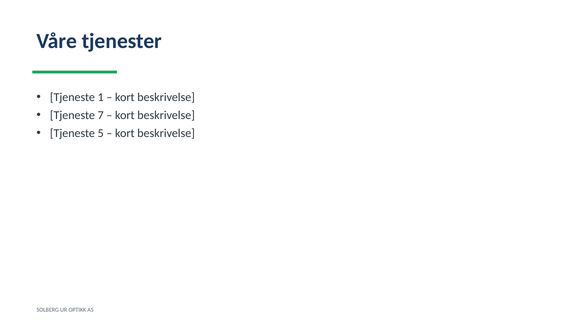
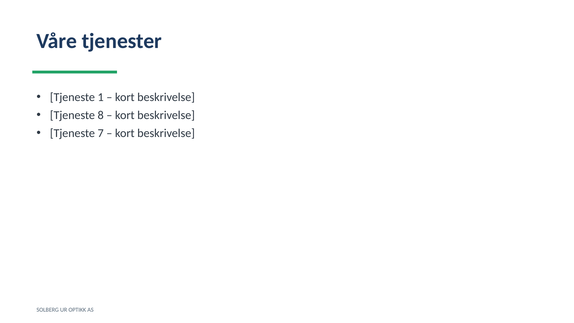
7: 7 -> 8 (101, 115)
5: 5 -> 7 (101, 133)
